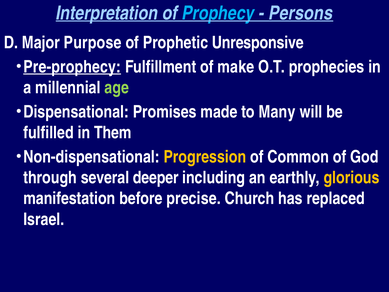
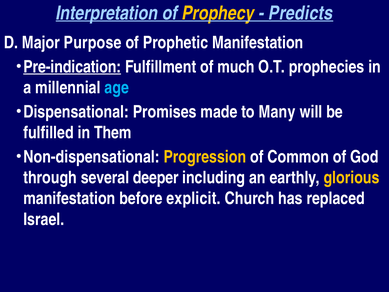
Prophecy colour: light blue -> yellow (218, 13)
Persons: Persons -> Predicts (301, 13)
Prophetic Unresponsive: Unresponsive -> Manifestation (258, 43)
Pre-prophecy: Pre-prophecy -> Pre-indication (72, 67)
make: make -> much (236, 67)
age colour: light green -> light blue (117, 88)
precise: precise -> explicit (193, 198)
